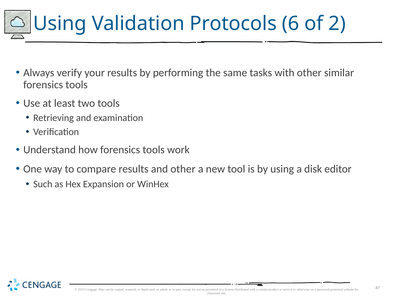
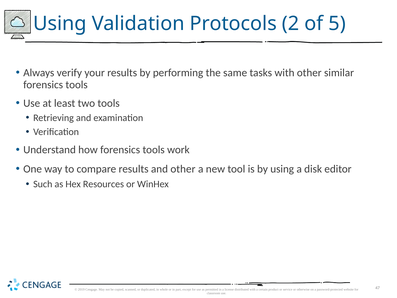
6: 6 -> 2 (291, 24)
2: 2 -> 5 (337, 24)
Expansion: Expansion -> Resources (103, 184)
